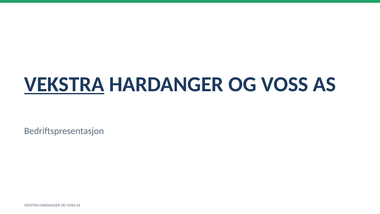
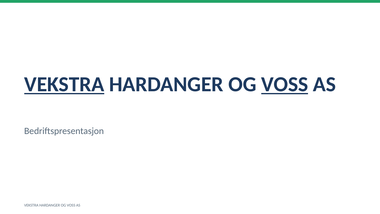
VOSS underline: none -> present (285, 84)
